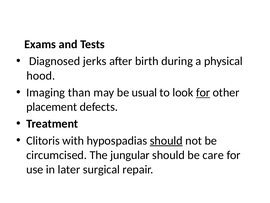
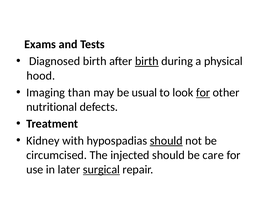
Diagnosed jerks: jerks -> birth (95, 61)
birth underline: none -> present (147, 61)
placement: placement -> nutritional (52, 107)
Clitoris: Clitoris -> Kidney (43, 140)
jungular: jungular -> injected (130, 155)
surgical underline: none -> present (101, 169)
